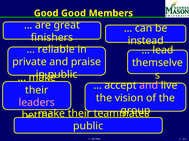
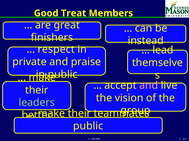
Good Good: Good -> Treat (74, 13)
reliable: reliable -> respect (56, 50)
leaders colour: pink -> light green (37, 103)
